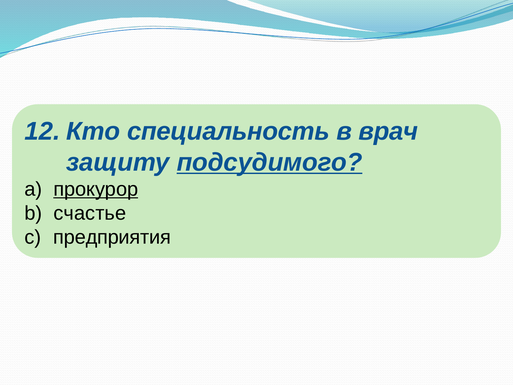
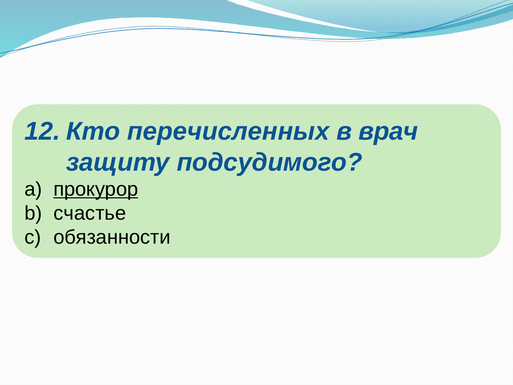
специальность: специальность -> перечисленных (228, 131)
подсудимого underline: present -> none (270, 162)
предприятия: предприятия -> обязанности (112, 237)
